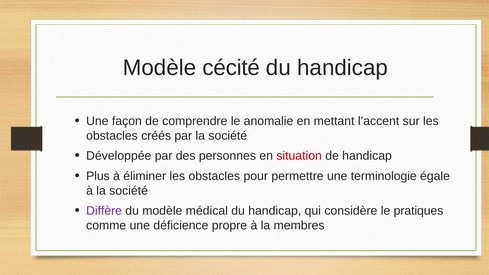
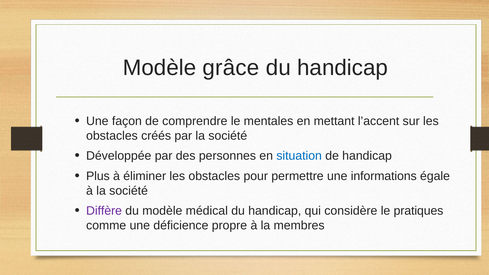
cécité: cécité -> grâce (231, 68)
anomalie: anomalie -> mentales (269, 121)
situation colour: red -> blue (299, 156)
terminologie: terminologie -> informations (384, 176)
